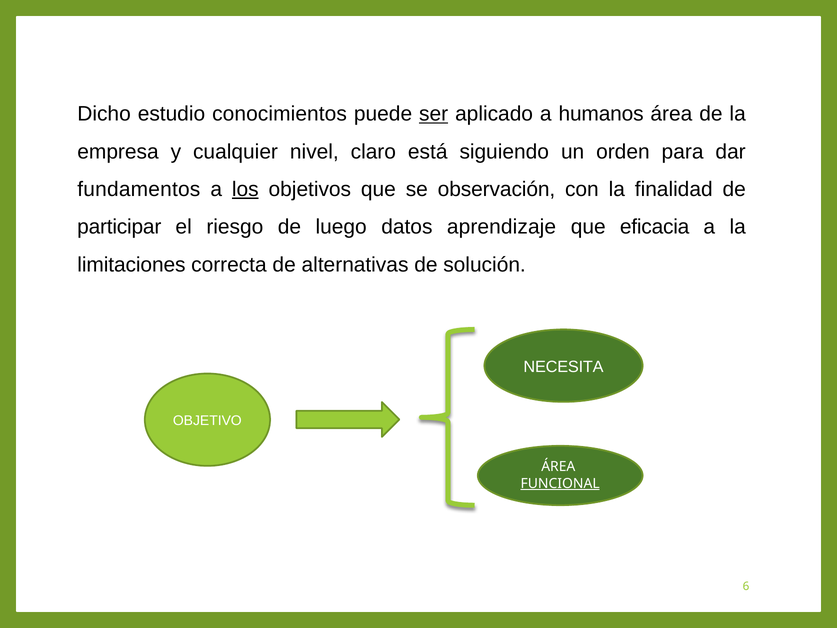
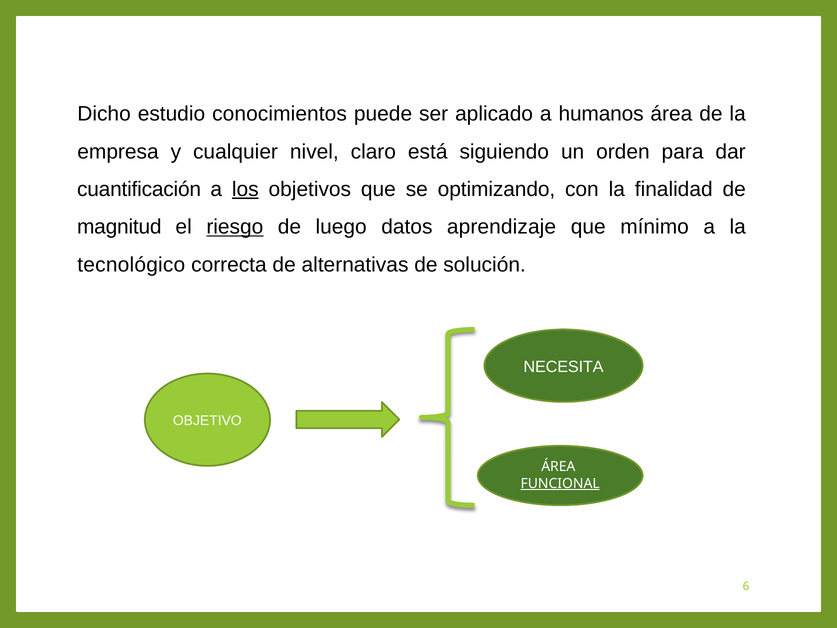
ser underline: present -> none (434, 114)
fundamentos: fundamentos -> cuantificación (139, 189)
observación: observación -> optimizando (497, 189)
participar: participar -> magnitud (119, 227)
riesgo underline: none -> present (235, 227)
eficacia: eficacia -> mínimo (655, 227)
limitaciones: limitaciones -> tecnológico (131, 265)
